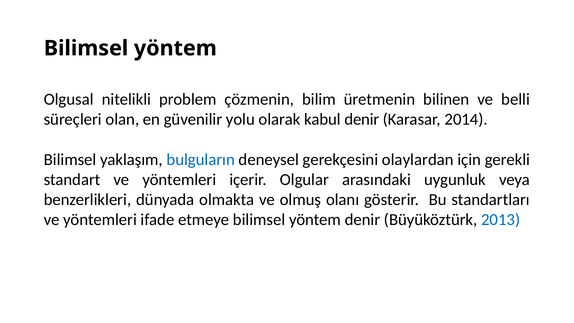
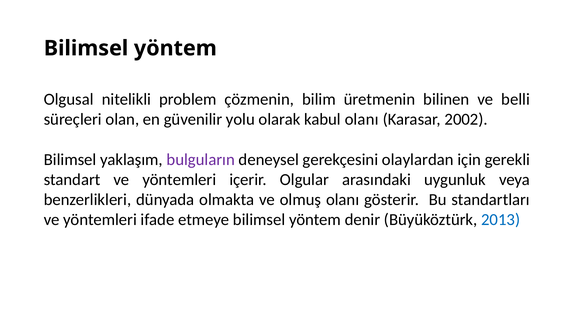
kabul denir: denir -> olanı (362, 119)
2014: 2014 -> 2002 (466, 119)
bulguların colour: blue -> purple (201, 159)
